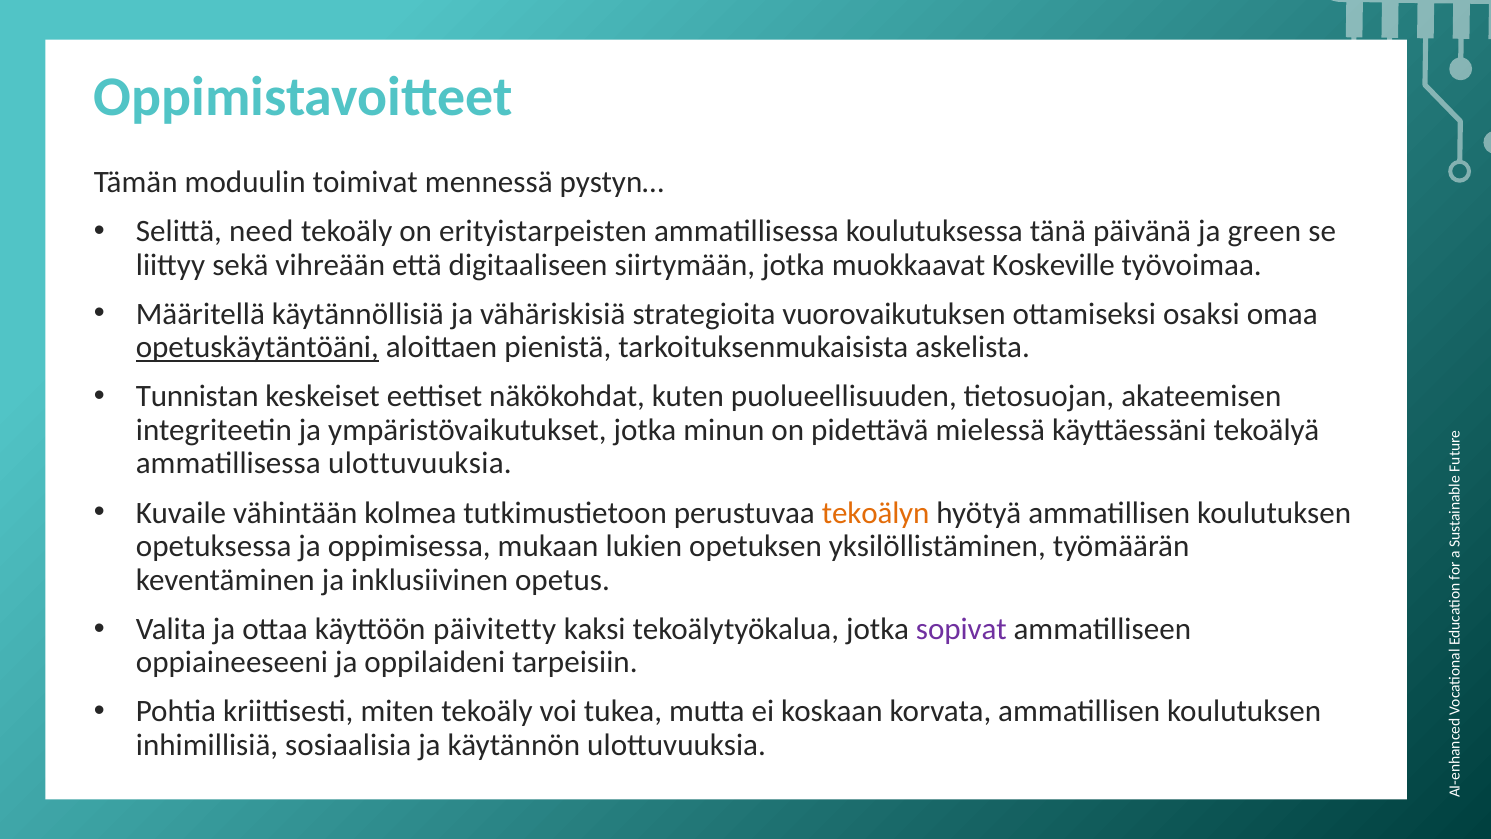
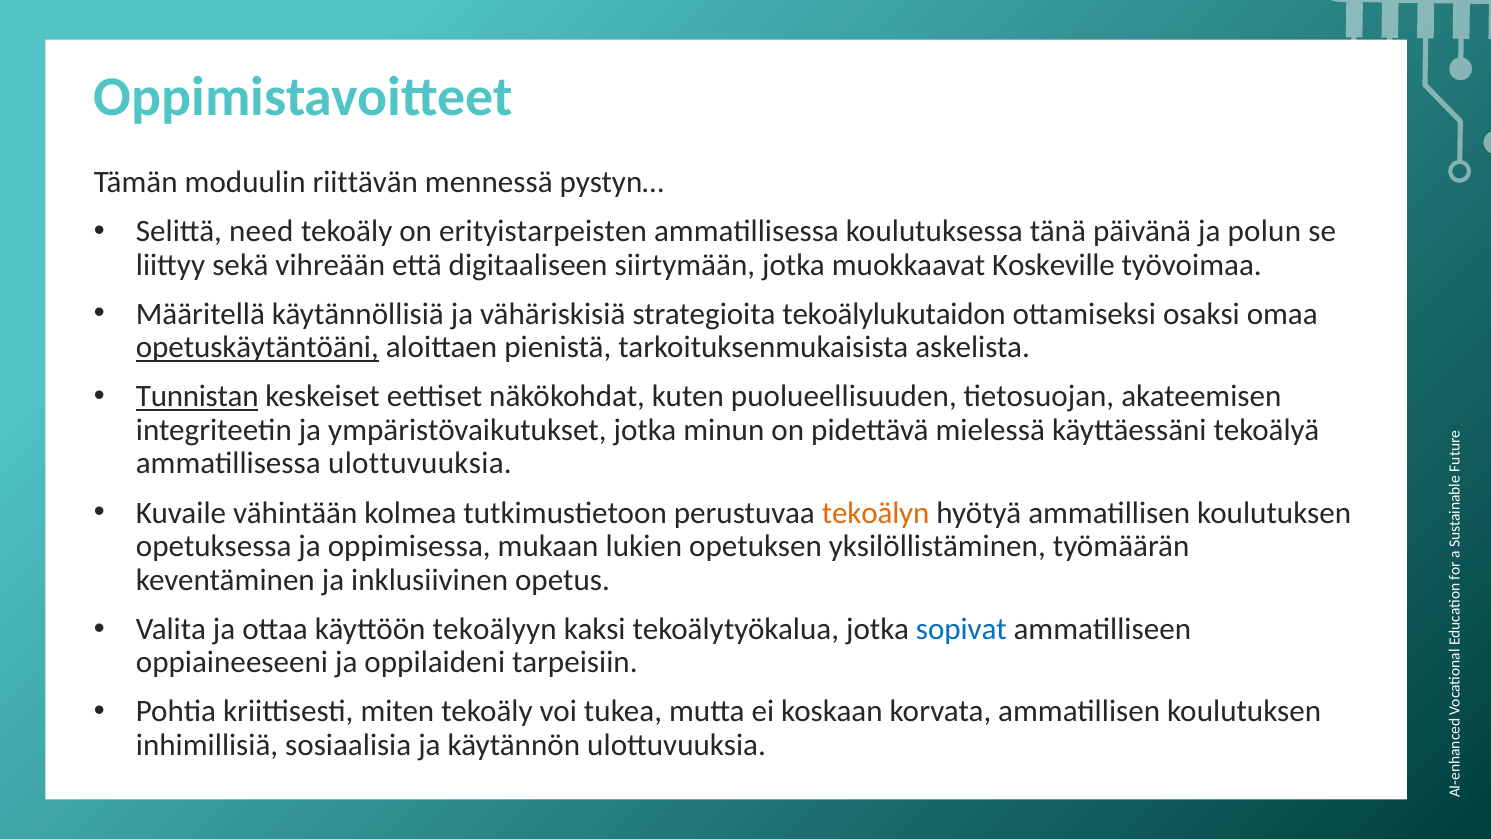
toimivat: toimivat -> riittävän (365, 182)
green: green -> polun (1264, 231)
vuorovaikutuksen: vuorovaikutuksen -> tekoälylukutaidon (894, 314)
Tunnistan underline: none -> present (197, 396)
päivitetty: päivitetty -> tekoälyyn (495, 629)
sopivat colour: purple -> blue (961, 629)
